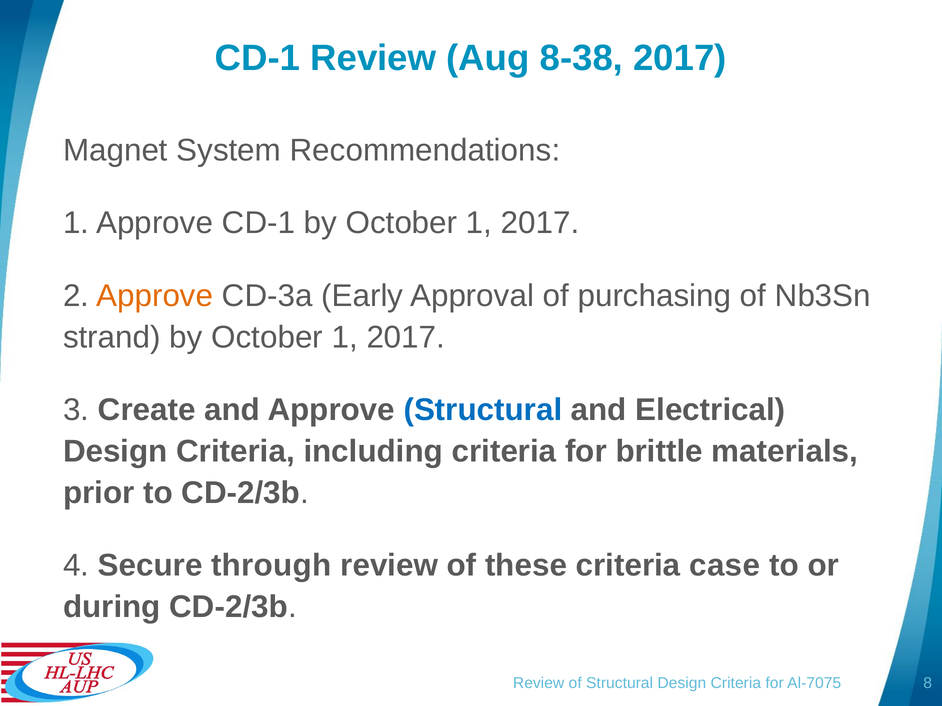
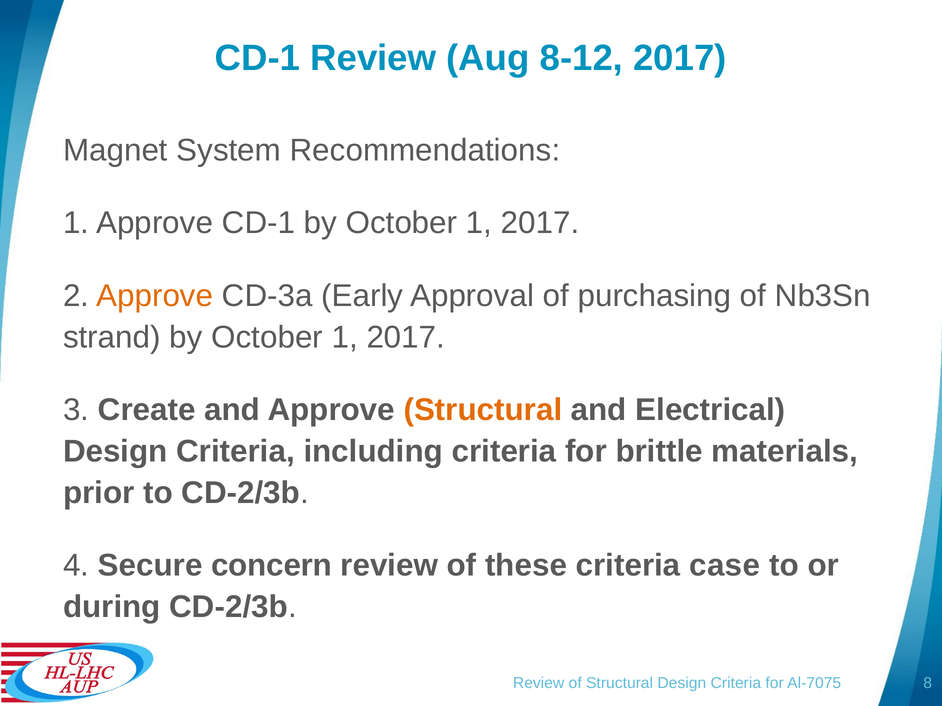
8-38: 8-38 -> 8-12 (581, 58)
Structural colour: blue -> orange (483, 410)
through: through -> concern (272, 566)
